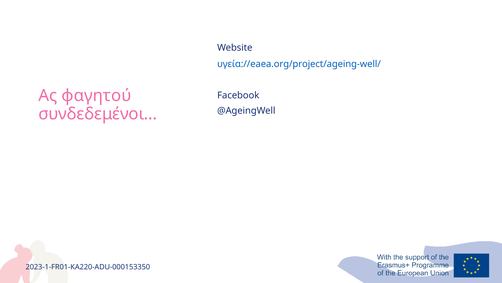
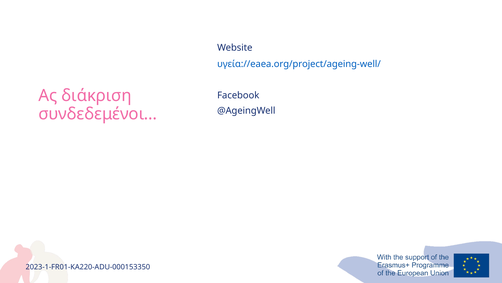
φαγητού: φαγητού -> διάκριση (97, 96)
